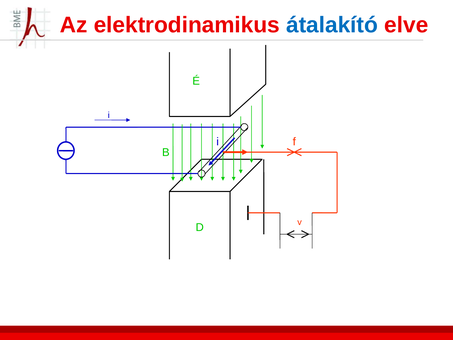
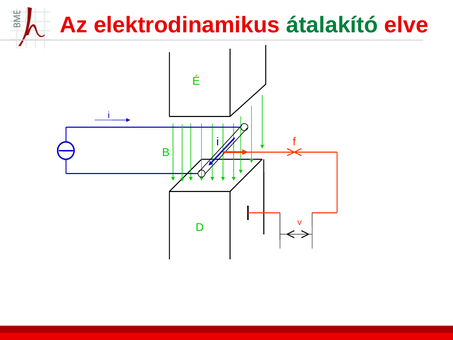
átalakító colour: blue -> green (332, 25)
